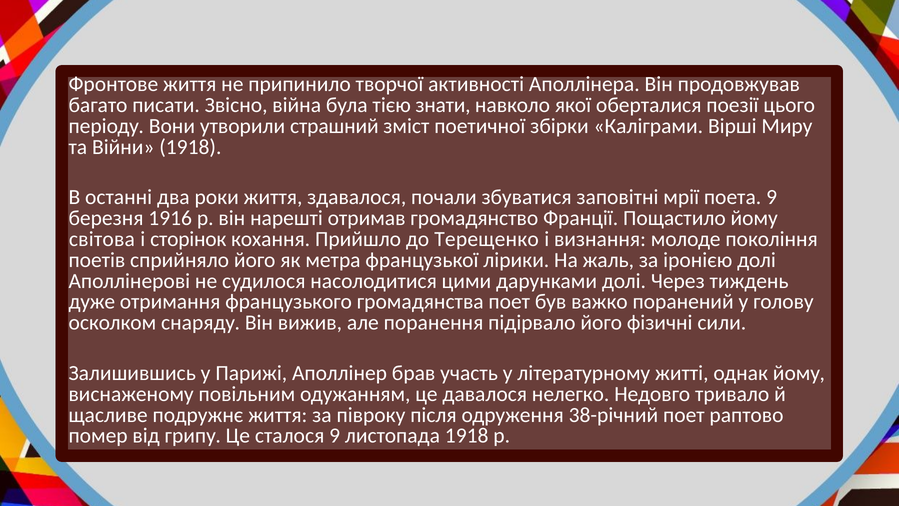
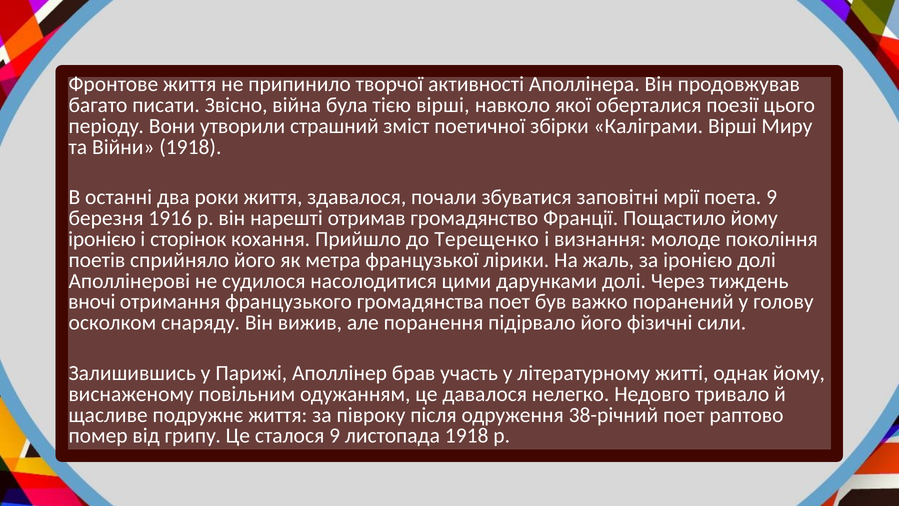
тією знати: знати -> вірші (443, 105)
світова: світова -> іронією (102, 239)
дуже: дуже -> вночі (92, 302)
